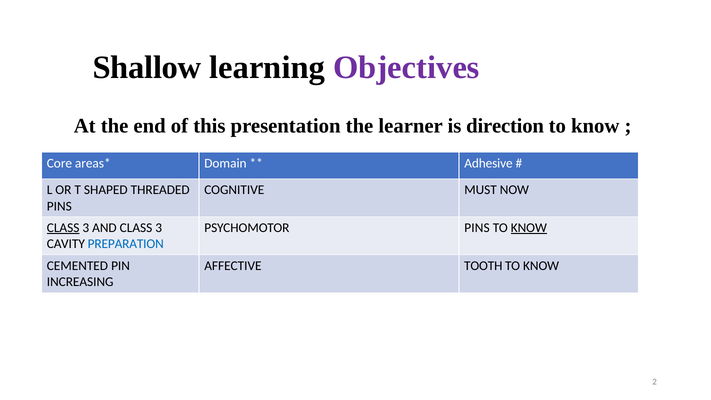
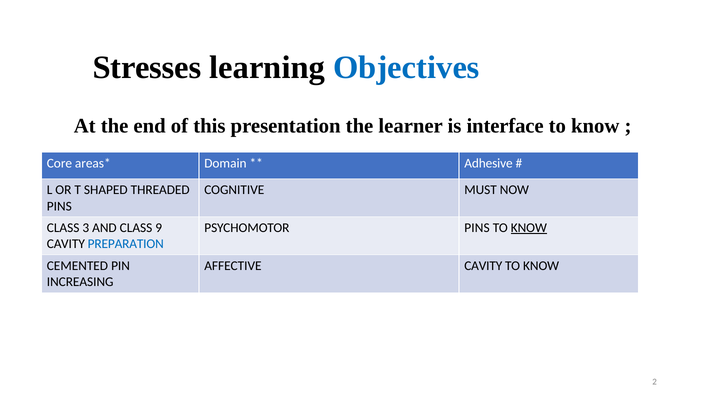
Shallow: Shallow -> Stresses (147, 68)
Objectives colour: purple -> blue (406, 68)
direction: direction -> interface (505, 126)
CLASS underline: present -> none (63, 228)
AND CLASS 3: 3 -> 9 (159, 228)
AFFECTIVE TOOTH: TOOTH -> CAVITY (483, 266)
